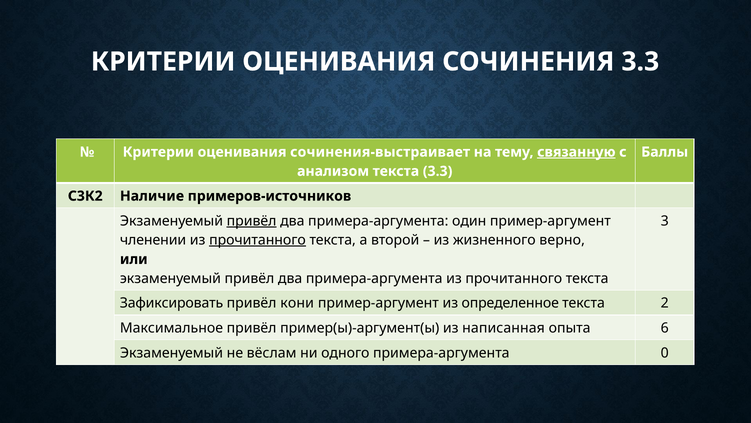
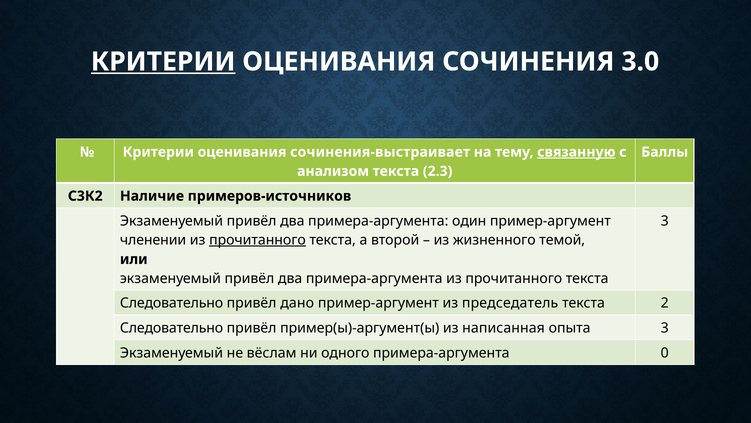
КРИТЕРИИ underline: none -> present (163, 62)
СОЧИНЕНИЯ 3.3: 3.3 -> 3.0 (640, 62)
текста 3.3: 3.3 -> 2.3 (438, 171)
привёл underline: present -> none (252, 221)
верно: верно -> темой (562, 240)
Зафиксировать: Зафиксировать -> Следовательно (172, 303)
кони: кони -> дано (297, 303)
определенное: определенное -> председатель (510, 303)
Максимальное: Максимальное -> Следовательно (172, 328)
опыта 6: 6 -> 3 (665, 328)
